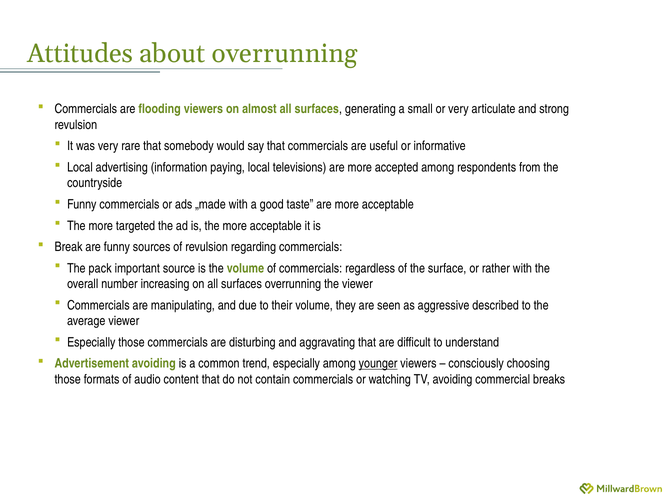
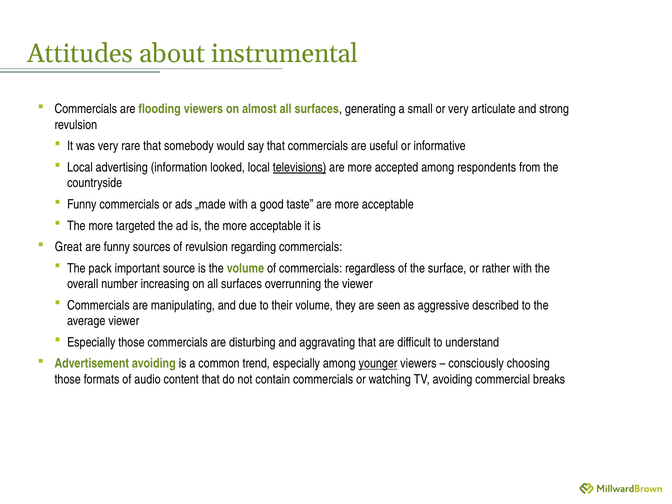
about overrunning: overrunning -> instrumental (285, 54)
paying: paying -> looked (228, 167)
televisions underline: none -> present (300, 167)
Break: Break -> Great (68, 247)
